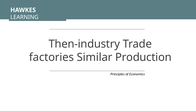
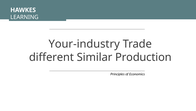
Then-industry: Then-industry -> Your-industry (84, 44)
factories: factories -> different (51, 57)
